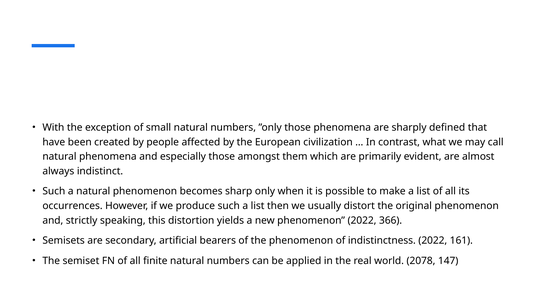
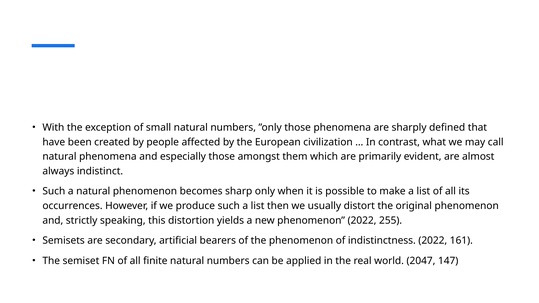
366: 366 -> 255 (391, 221)
2078: 2078 -> 2047 (421, 261)
